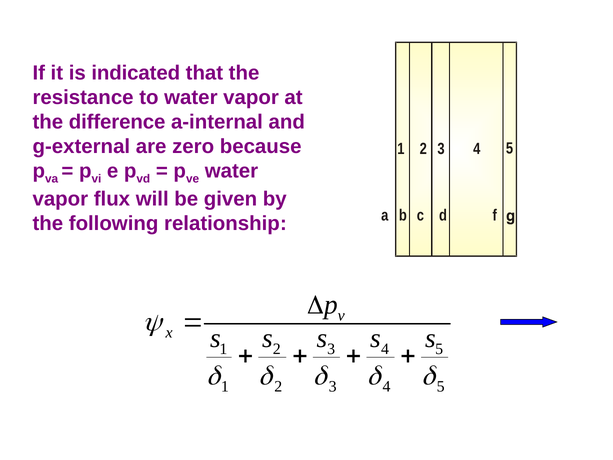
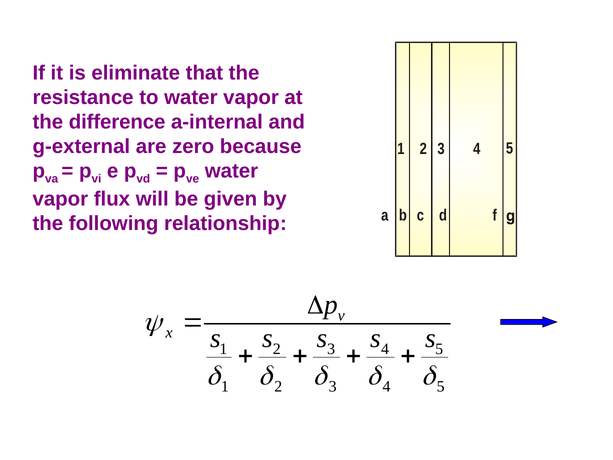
indicated: indicated -> eliminate (136, 73)
